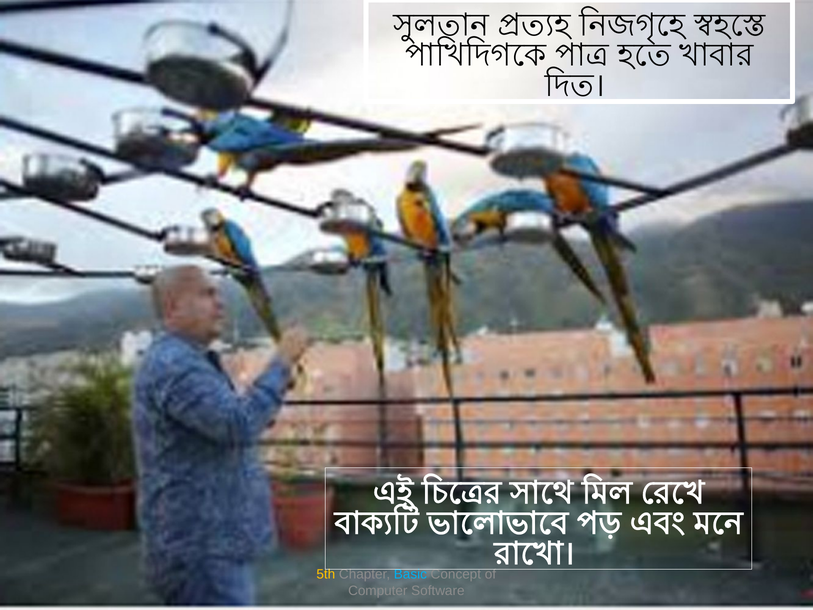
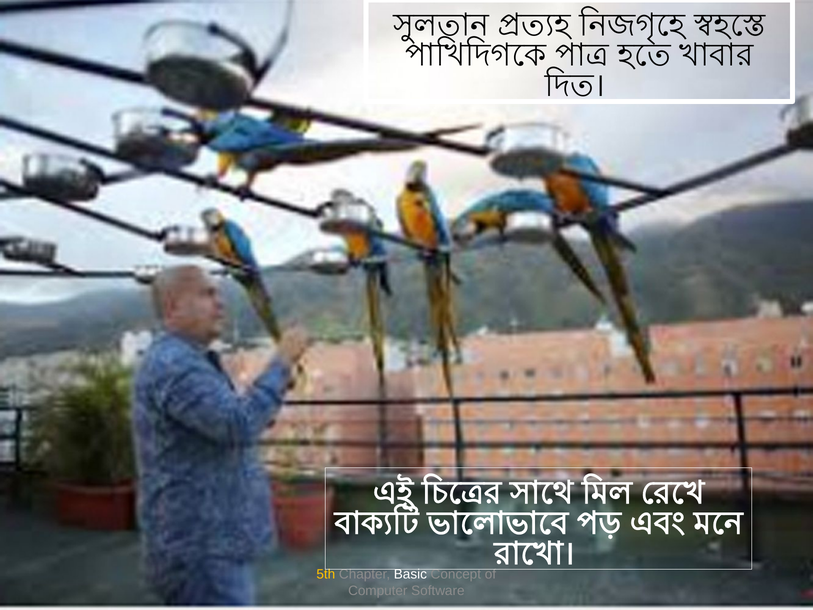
Basic colour: light blue -> white (410, 574)
